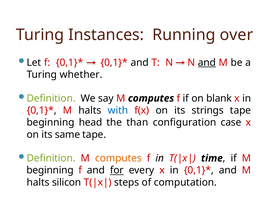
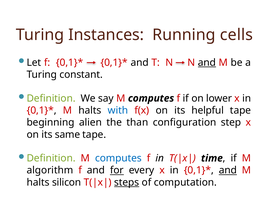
over: over -> cells (236, 35)
whether: whether -> constant (81, 74)
blank: blank -> lower (219, 98)
strings: strings -> helpful (208, 110)
head: head -> alien (90, 122)
case: case -> step (231, 122)
computes colour: orange -> blue (118, 158)
beginning: beginning -> algorithm (50, 170)
and underline: none -> present (228, 170)
steps underline: none -> present (127, 182)
